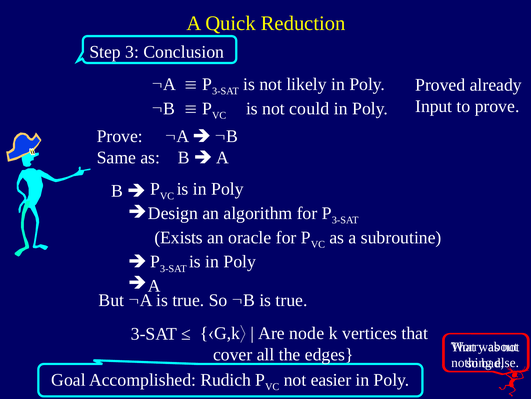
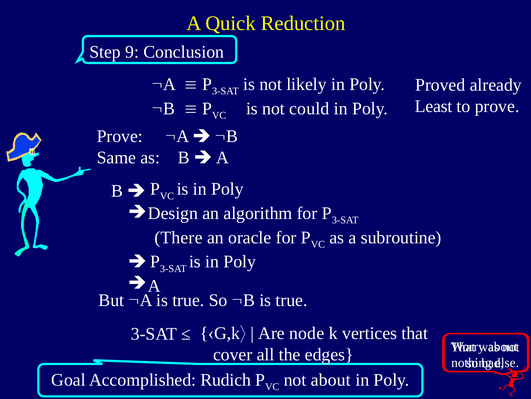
3: 3 -> 9 (132, 52)
Input: Input -> Least (434, 106)
Exists: Exists -> There (179, 237)
not easier: easier -> about (331, 379)
